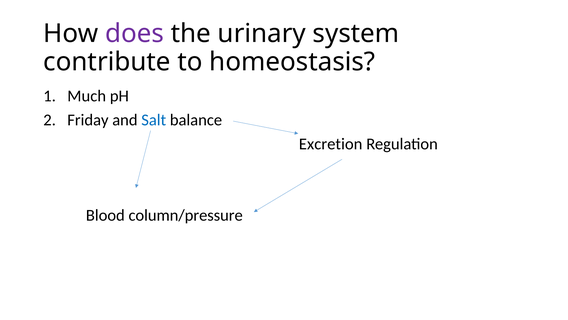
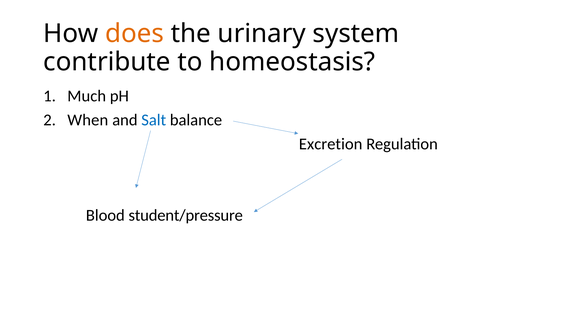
does colour: purple -> orange (135, 34)
Friday: Friday -> When (88, 120)
column/pressure: column/pressure -> student/pressure (186, 215)
